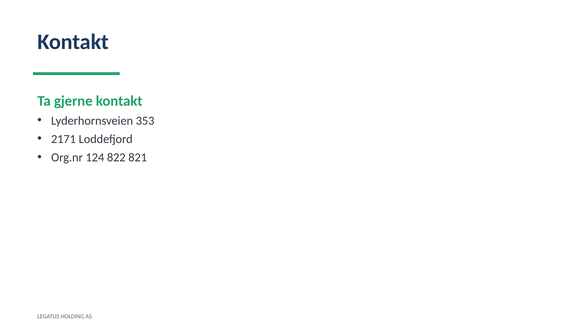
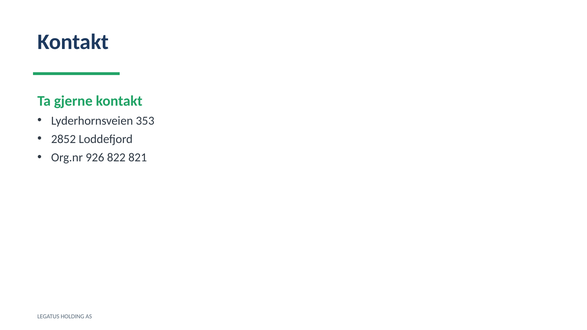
2171: 2171 -> 2852 (63, 139)
124: 124 -> 926 (95, 157)
